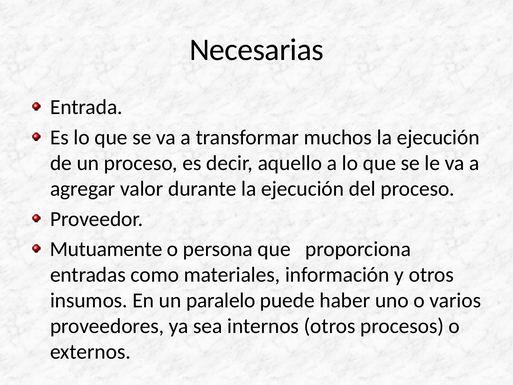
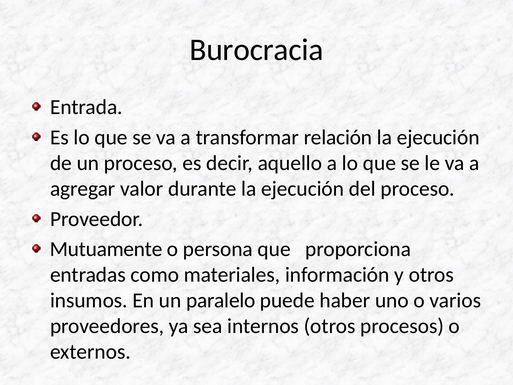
Necesarias: Necesarias -> Burocracia (256, 50)
muchos: muchos -> relación (338, 137)
